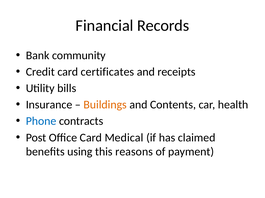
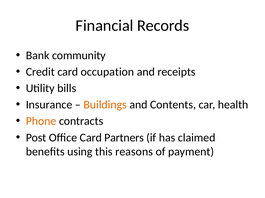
certificates: certificates -> occupation (107, 72)
Phone colour: blue -> orange (41, 122)
Medical: Medical -> Partners (124, 138)
